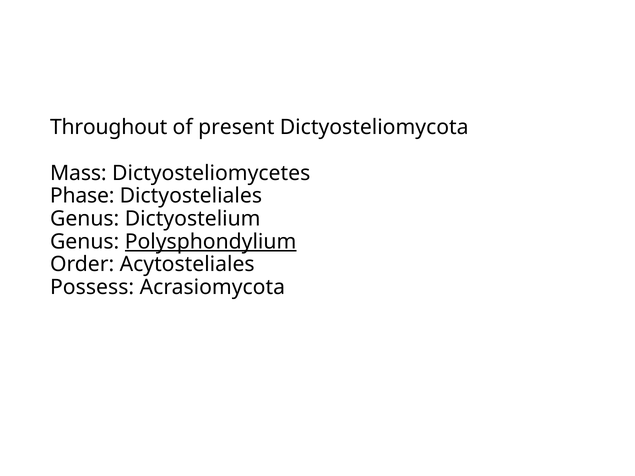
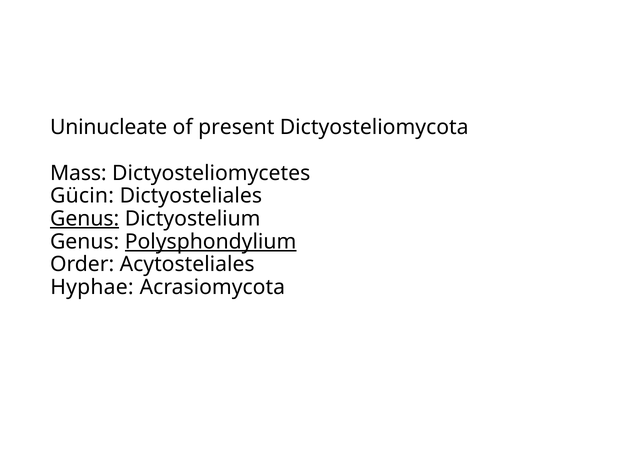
Throughout: Throughout -> Uninucleate (109, 127)
Phase: Phase -> Gücin (82, 196)
Genus underline: none -> present (85, 219)
Possess: Possess -> Hyphae (92, 287)
